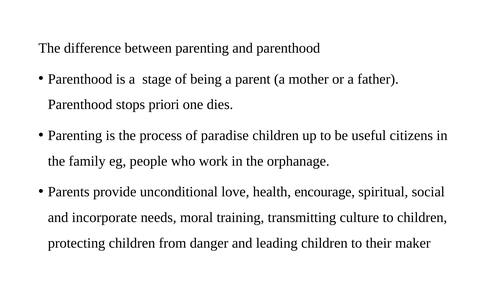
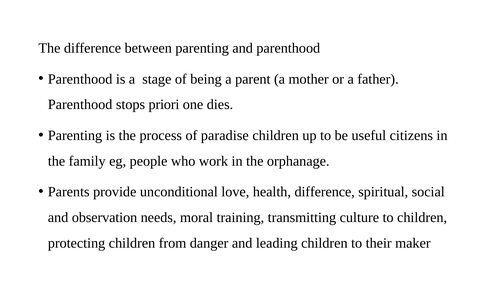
health encourage: encourage -> difference (325, 192)
incorporate: incorporate -> observation (105, 217)
